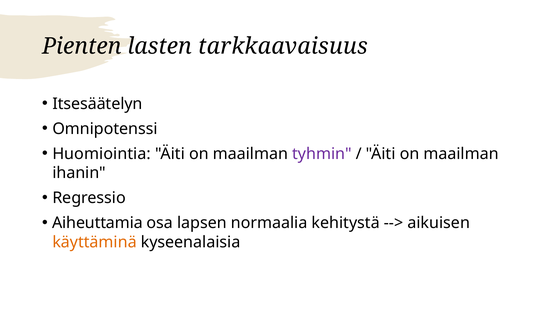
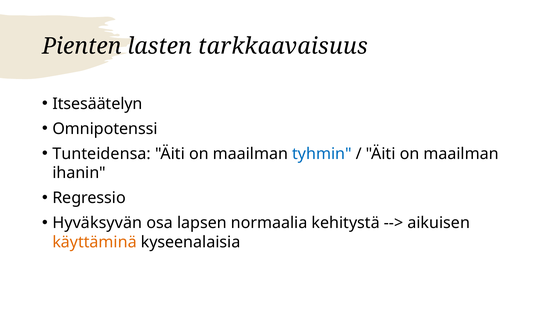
Huomiointia: Huomiointia -> Tunteidensa (102, 154)
tyhmin colour: purple -> blue (322, 154)
Aiheuttamia: Aiheuttamia -> Hyväksyvän (97, 223)
